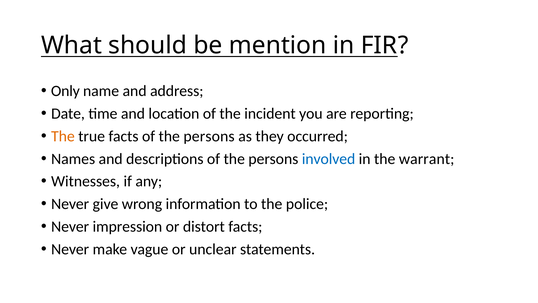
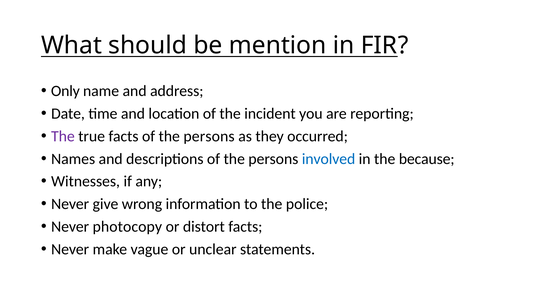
The colour: orange -> purple (63, 136)
warrant: warrant -> because (427, 159)
impression: impression -> photocopy (127, 226)
